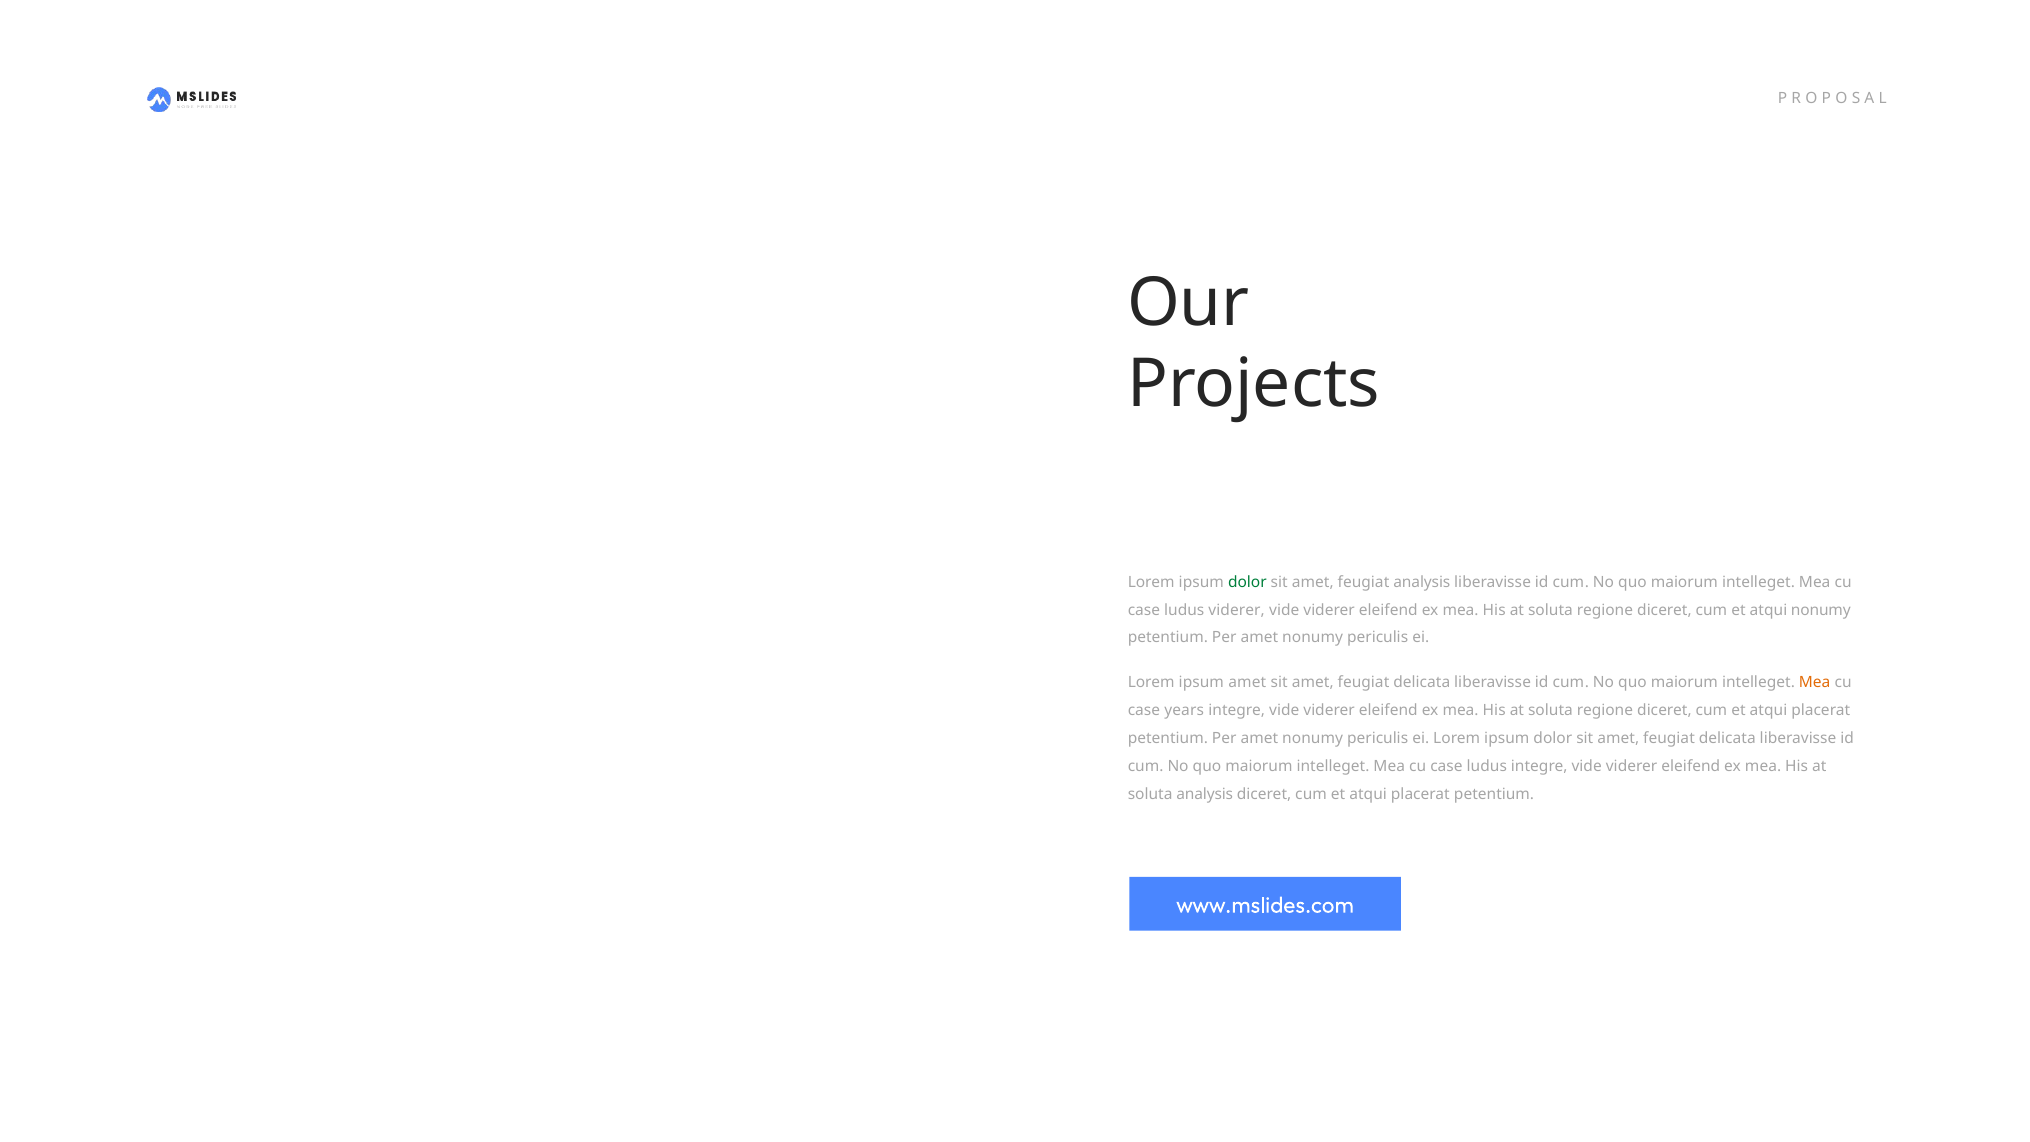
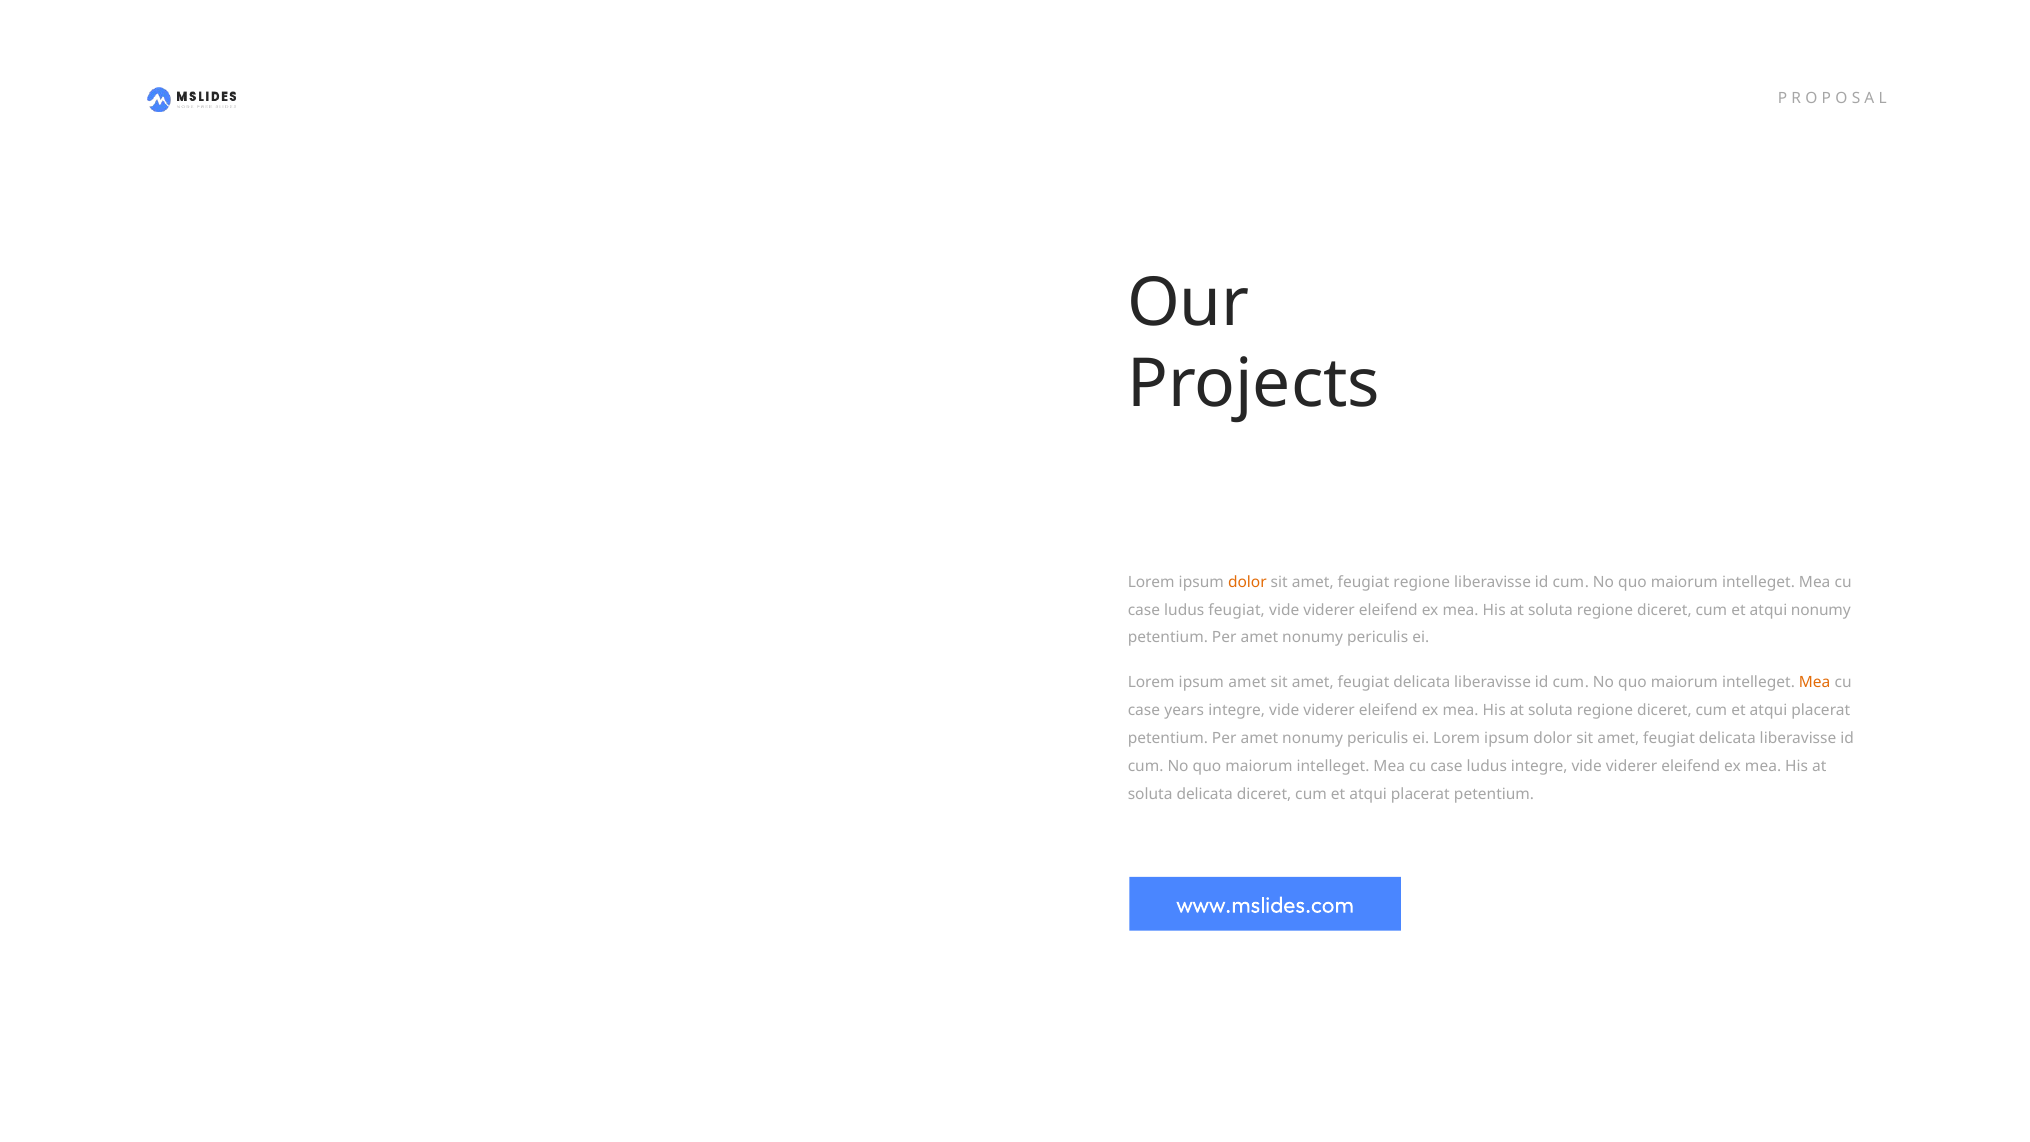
dolor colour: green -> orange (1247, 582)
feugiat analysis: analysis -> regione (1422, 582)
ludus viderer: viderer -> feugiat (1237, 610)
soluta analysis: analysis -> delicata (1205, 794)
